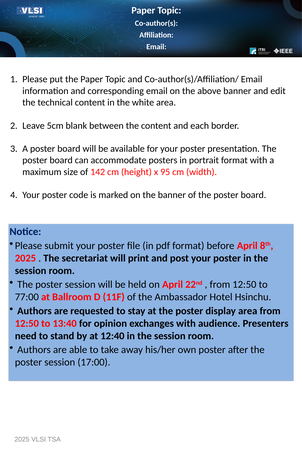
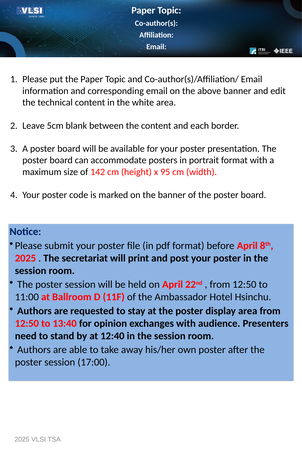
77:00: 77:00 -> 11:00 (27, 297)
